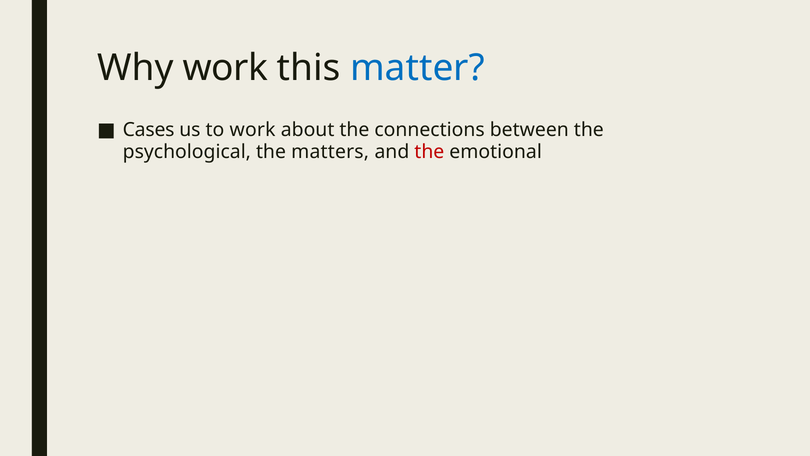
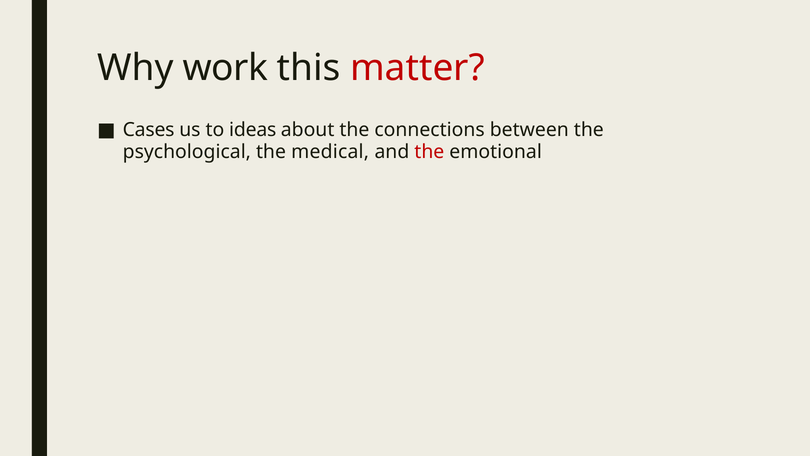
matter colour: blue -> red (418, 68)
to work: work -> ideas (253, 130)
matters: matters -> medical (330, 152)
